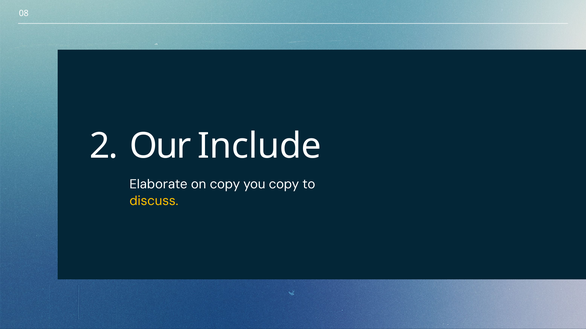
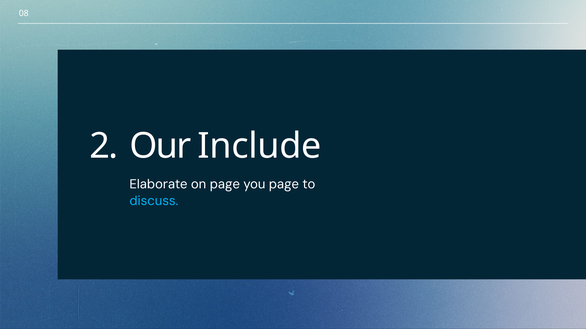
on copy: copy -> page (225, 184)
you copy: copy -> page (284, 184)
discuss colour: yellow -> light blue (154, 201)
